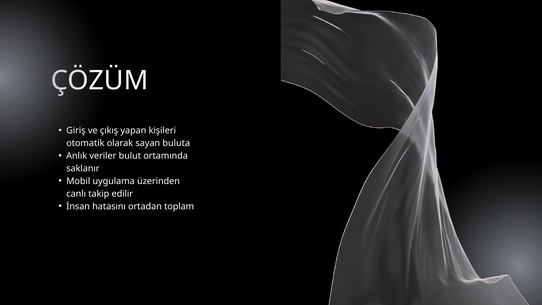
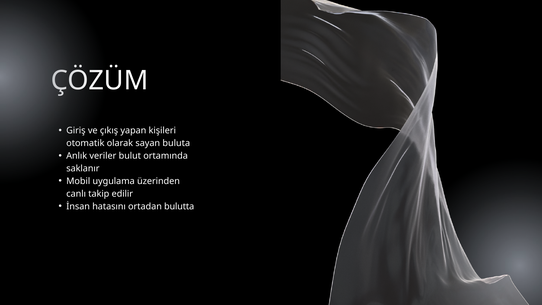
toplam: toplam -> bulutta (179, 206)
